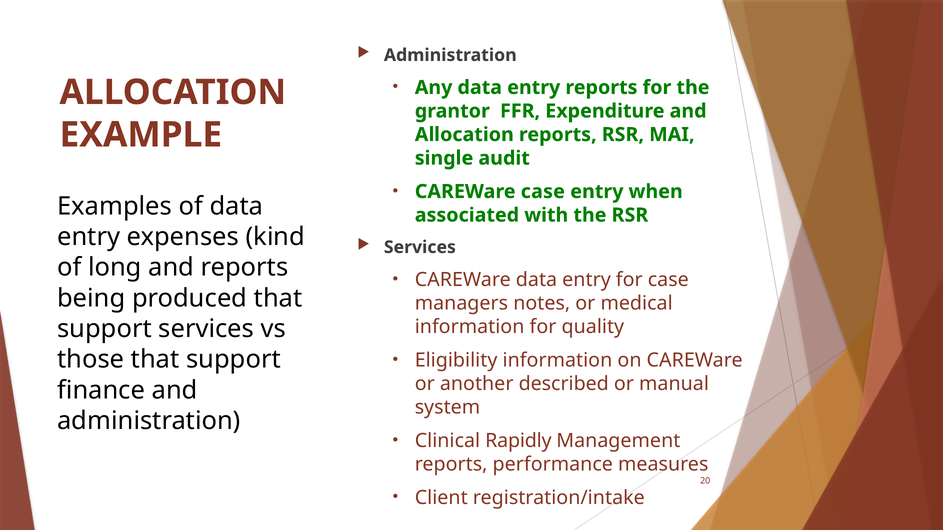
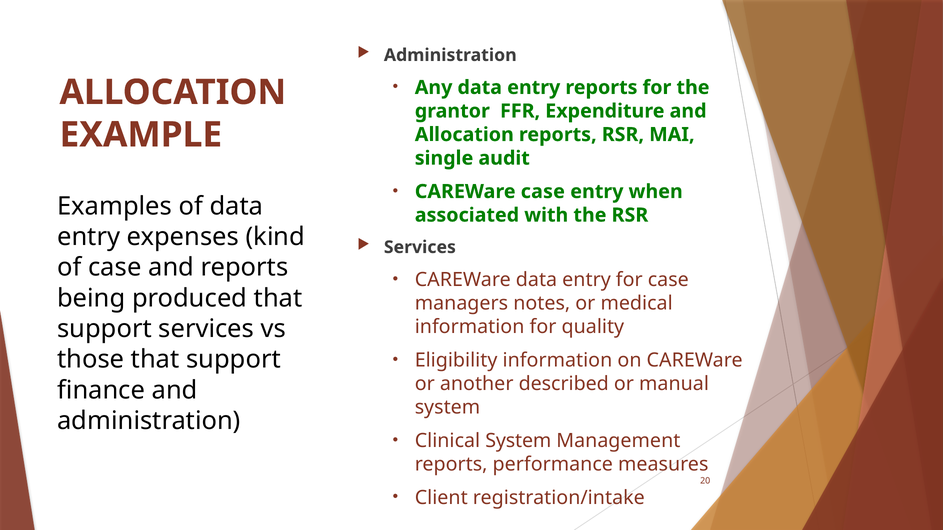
of long: long -> case (115, 268)
Clinical Rapidly: Rapidly -> System (518, 441)
